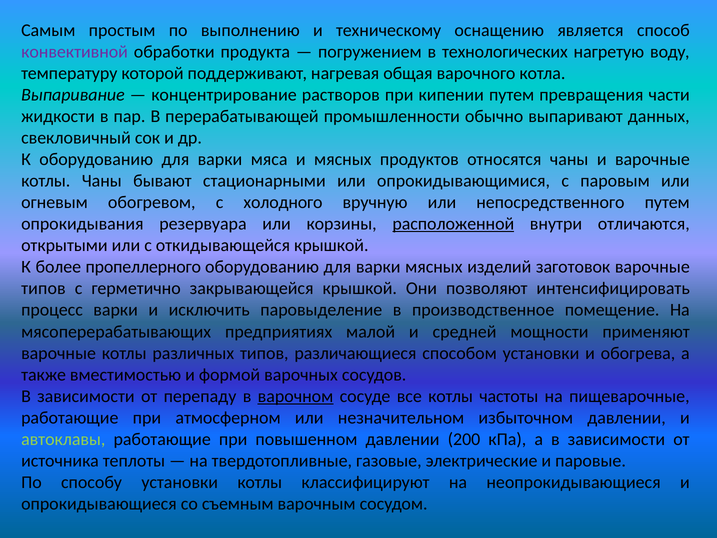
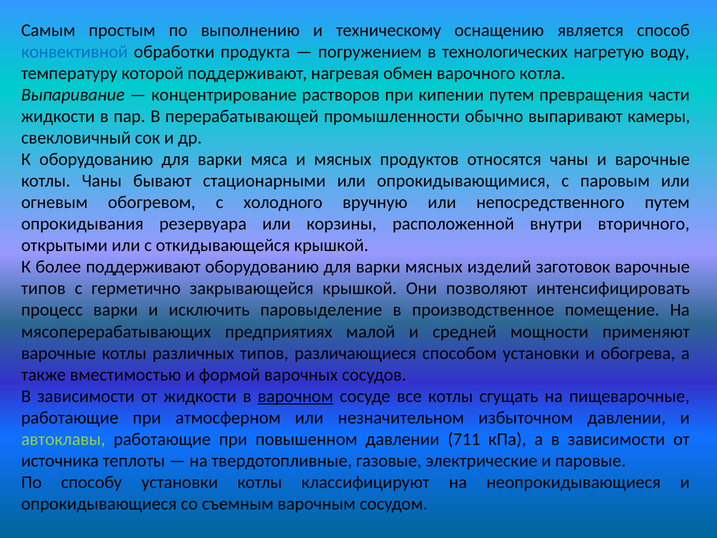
конвективной colour: purple -> blue (75, 52)
общая: общая -> обмен (408, 73)
данных: данных -> камеры (659, 116)
расположенной underline: present -> none (453, 224)
отличаются: отличаются -> вторичного (644, 224)
более пропеллерного: пропеллерного -> поддерживают (143, 267)
от перепаду: перепаду -> жидкости (200, 396)
частоты: частоты -> сгущать (509, 396)
200: 200 -> 711 (464, 439)
